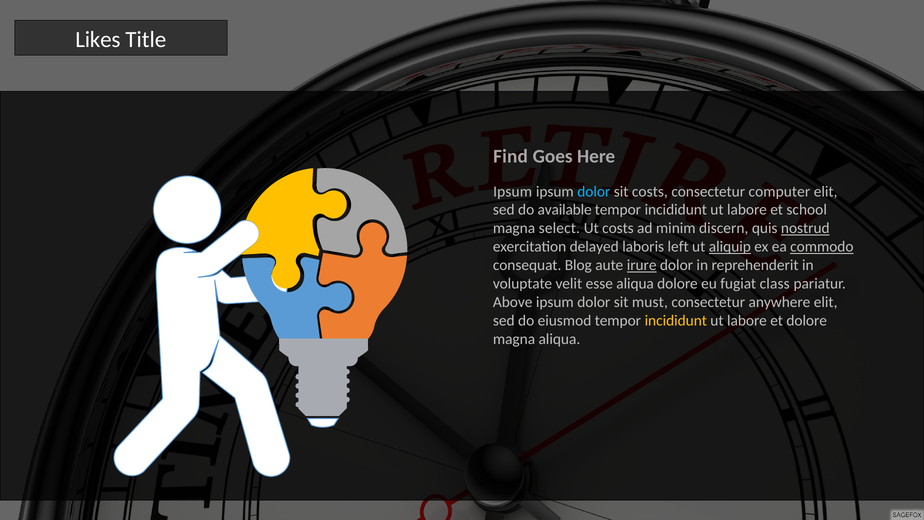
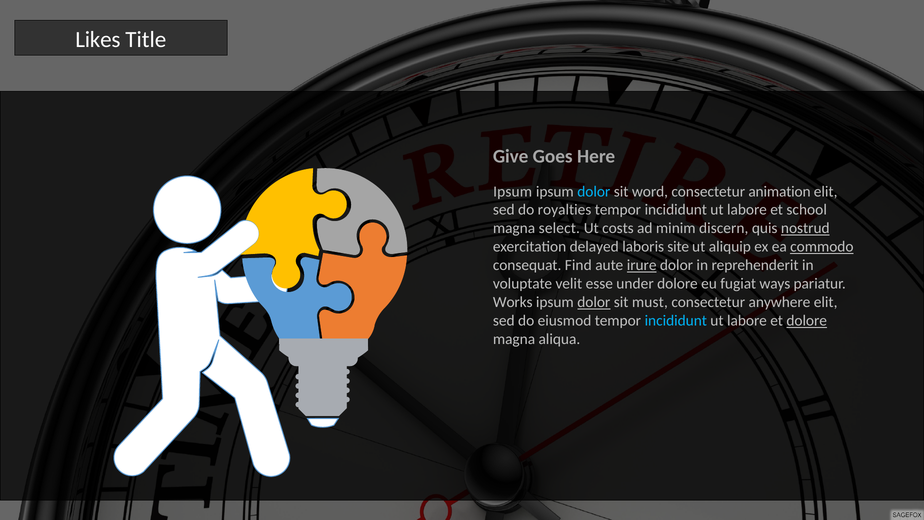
Find: Find -> Give (511, 156)
sit costs: costs -> word (650, 191)
computer: computer -> animation (780, 191)
available: available -> royalties (565, 210)
left: left -> site (678, 247)
aliquip underline: present -> none (730, 247)
Blog: Blog -> Find (578, 265)
esse aliqua: aliqua -> under (635, 284)
class: class -> ways (775, 284)
Above: Above -> Works (513, 302)
dolor underline: none -> present (594, 302)
incididunt colour: yellow -> light blue (676, 321)
dolore underline: none -> present (807, 321)
